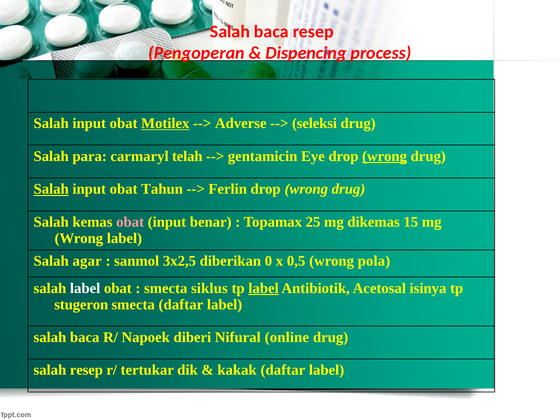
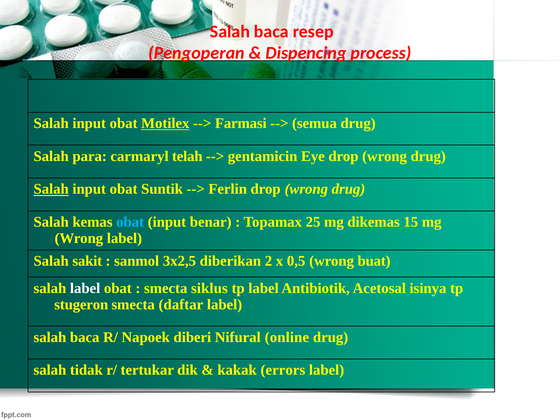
Adverse: Adverse -> Farmasi (241, 123)
seleksi: seleksi -> semua (314, 123)
wrong underline: present -> none (385, 156)
Tahun: Tahun -> Suntik (162, 189)
obat colour: pink -> light blue (130, 222)
agar: agar -> sakit (87, 261)
0: 0 -> 2 (269, 261)
pola: pola -> buat (374, 261)
label underline: present -> none (264, 288)
salah resep: resep -> tidak (86, 370)
kakak daftar: daftar -> errors (283, 370)
